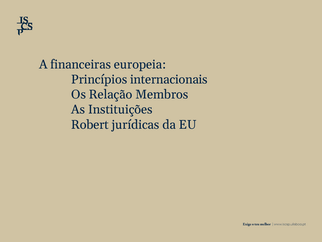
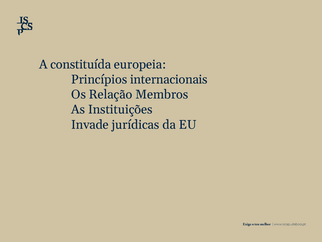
financeiras: financeiras -> constituída (81, 64)
Robert: Robert -> Invade (90, 124)
